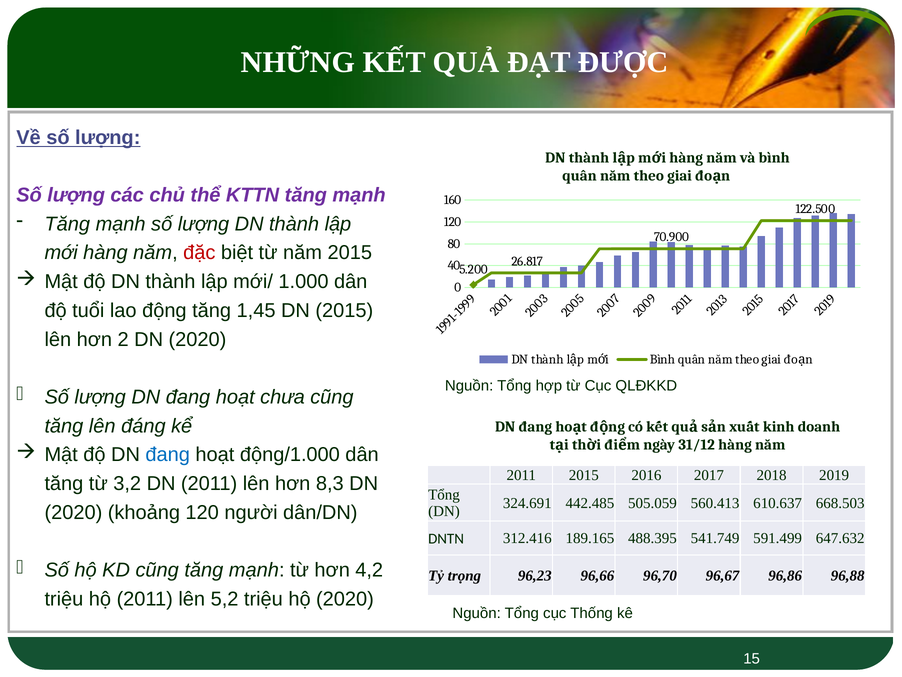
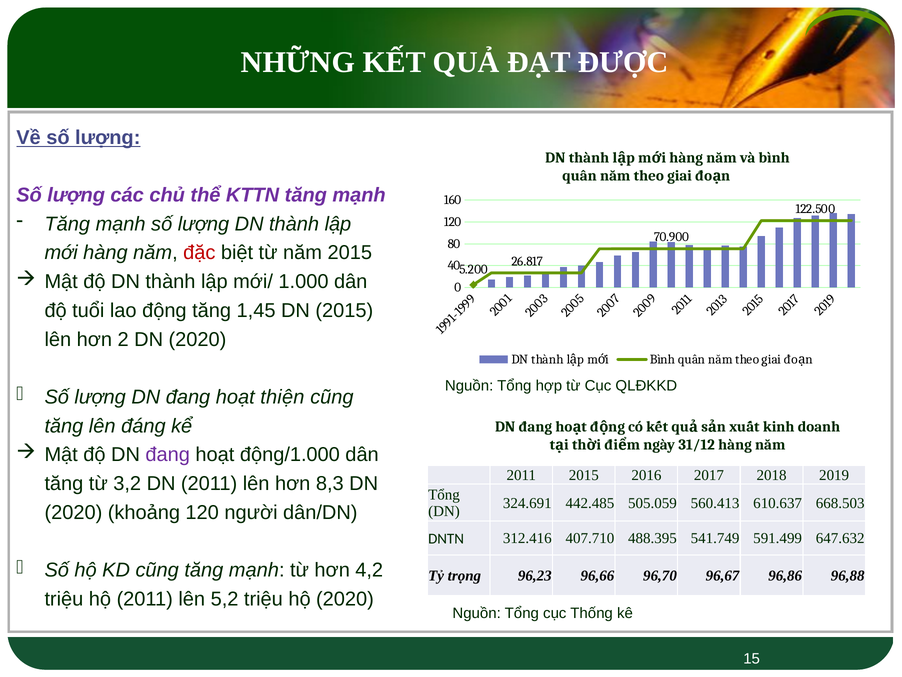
chưa: chưa -> thiện (282, 397)
đang colour: blue -> purple (168, 455)
189.165: 189.165 -> 407.710 (590, 538)
